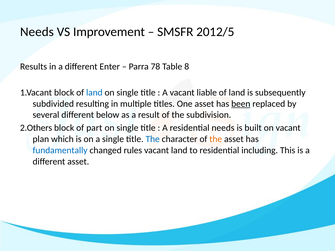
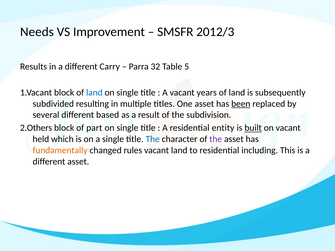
2012/5: 2012/5 -> 2012/3 (215, 32)
Enter: Enter -> Carry (110, 67)
78: 78 -> 32 (155, 67)
8: 8 -> 5 (187, 67)
liable: liable -> years (207, 93)
below: below -> based (108, 115)
residential needs: needs -> entity (223, 128)
built underline: none -> present (253, 128)
plan: plan -> held (41, 139)
the colour: orange -> purple (216, 139)
fundamentally colour: blue -> orange (60, 150)
